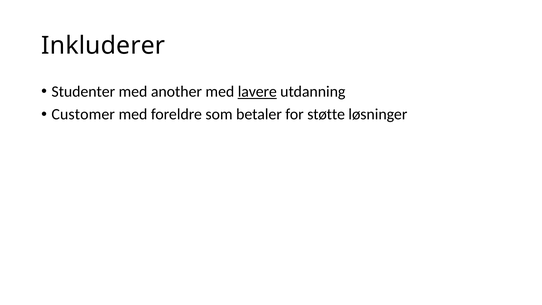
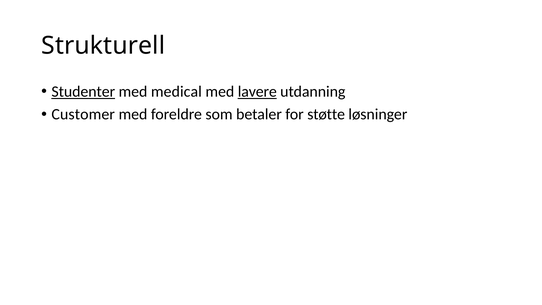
Inkluderer: Inkluderer -> Strukturell (103, 46)
Studenter underline: none -> present (83, 92)
another: another -> medical (176, 92)
